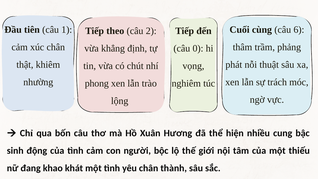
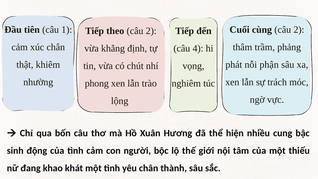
cùng câu 6: 6 -> 2 (299, 30)
0: 0 -> 4 (198, 48)
thuật: thuật -> phận (269, 65)
